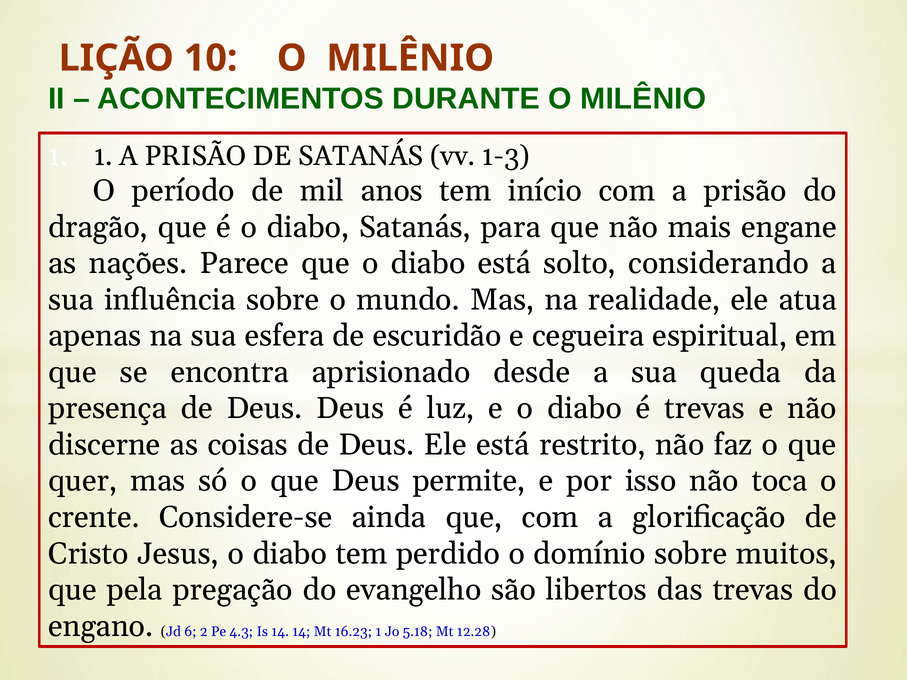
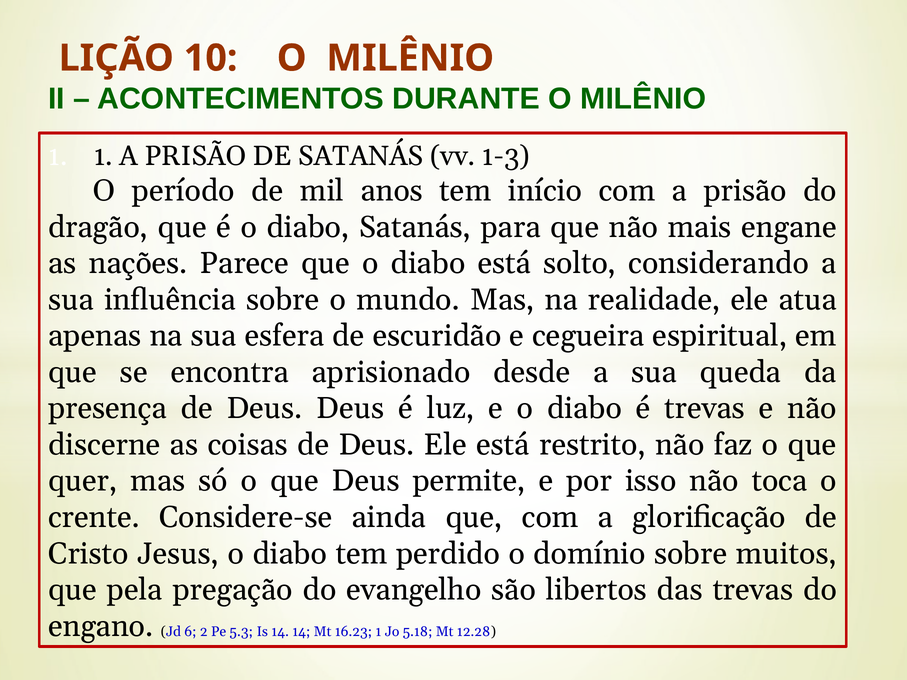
4.3: 4.3 -> 5.3 (241, 632)
